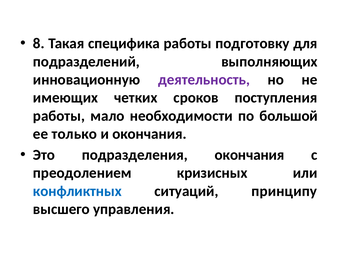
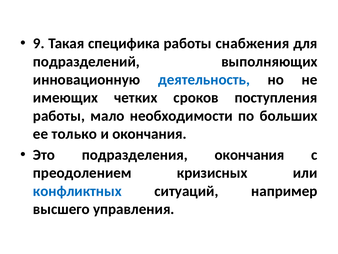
8: 8 -> 9 (39, 43)
подготовку: подготовку -> снабжения (252, 43)
деятельность colour: purple -> blue (204, 80)
большой: большой -> больших (289, 116)
принципу: принципу -> например (284, 191)
